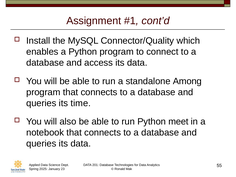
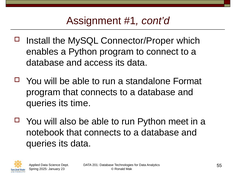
Connector/Quality: Connector/Quality -> Connector/Proper (137, 41)
Among: Among -> Format (187, 81)
